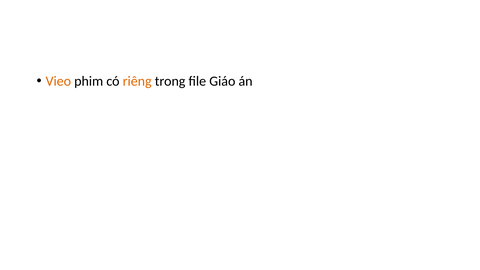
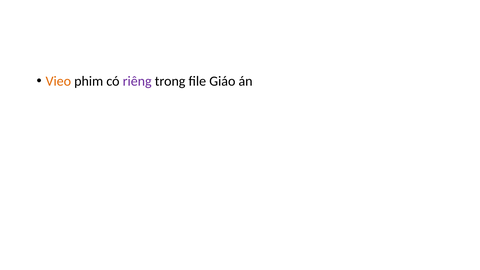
riêng colour: orange -> purple (137, 81)
